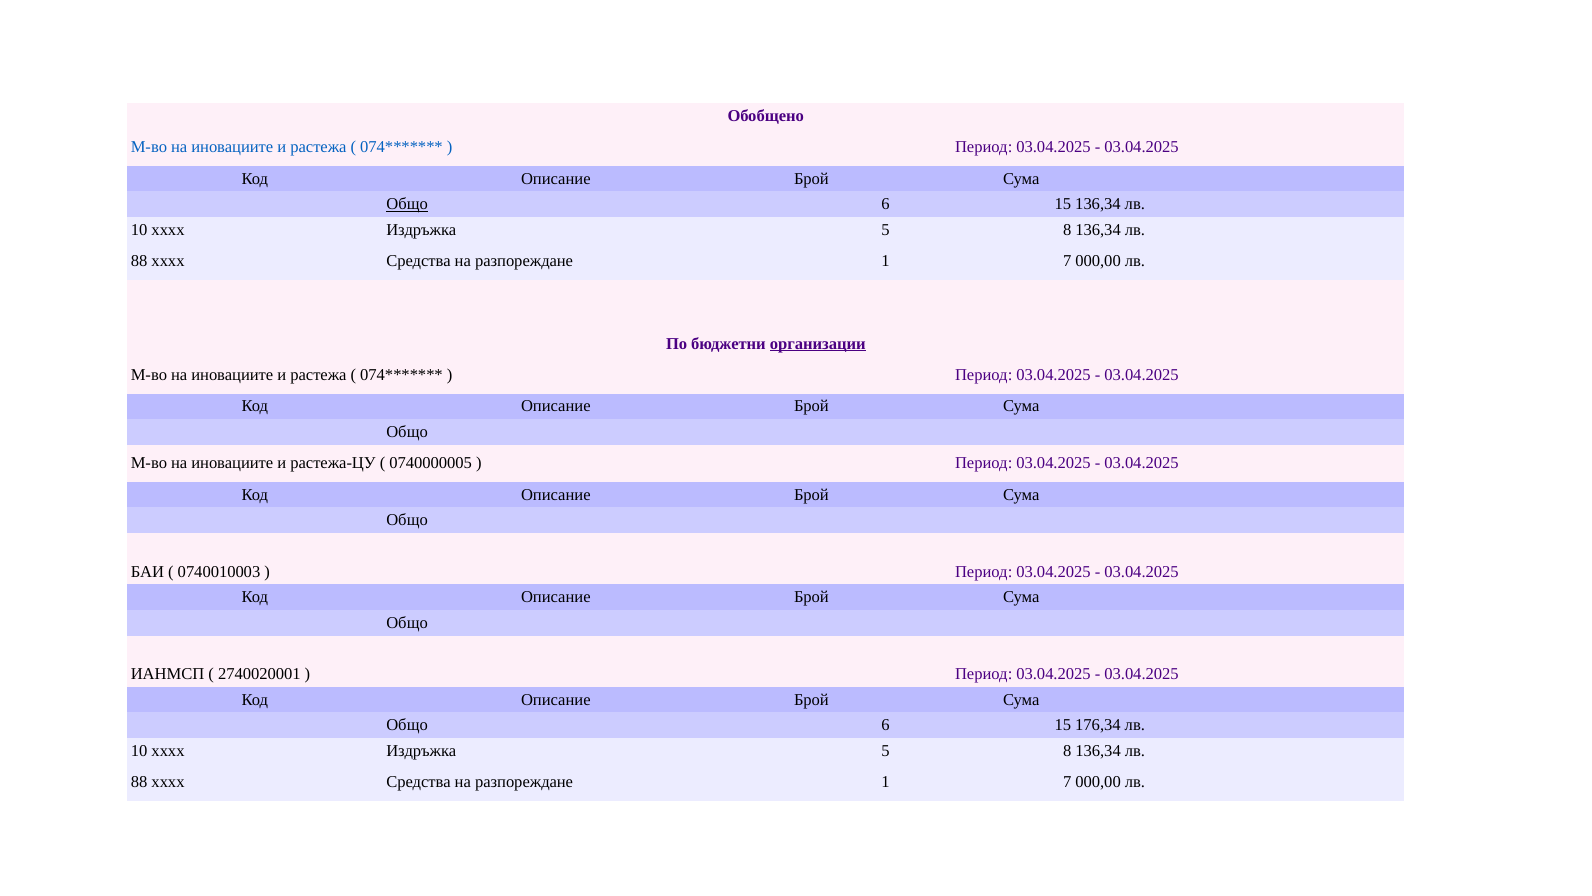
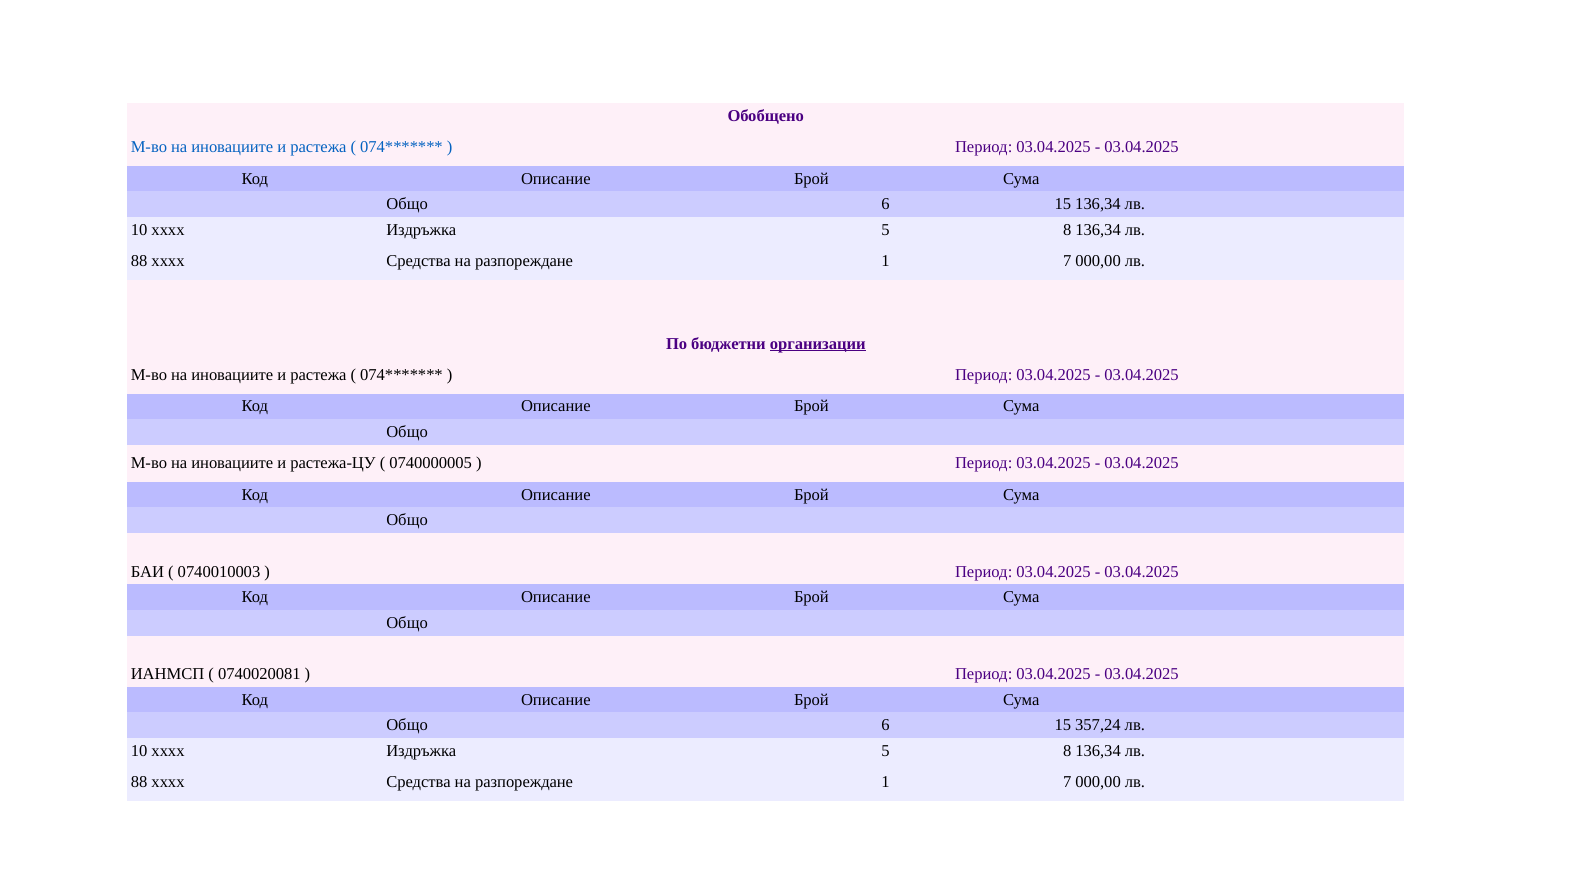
Общо underline: present -> none (407, 204)
2740020001: 2740020001 -> 0740020081 (259, 674)
176,34: 176,34 -> 357,24 (1098, 725)
